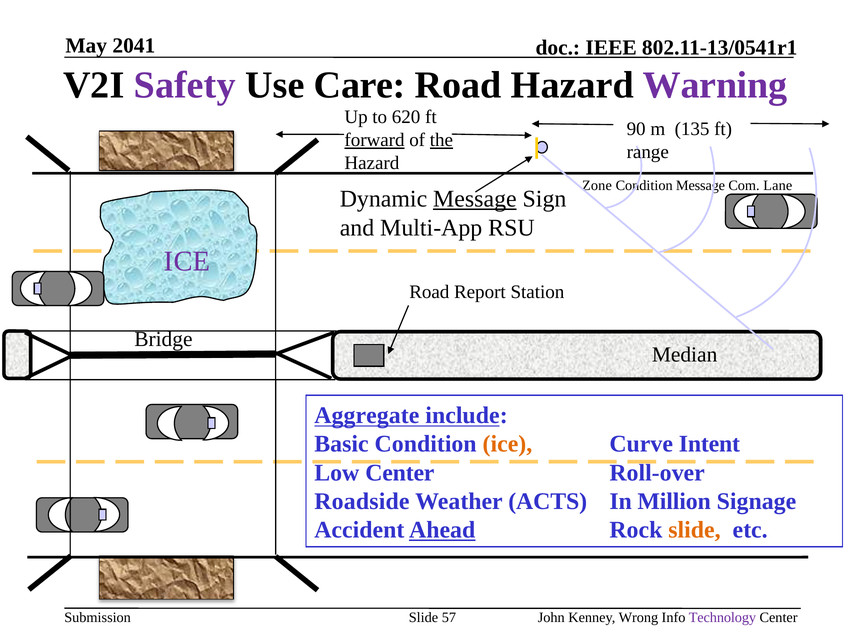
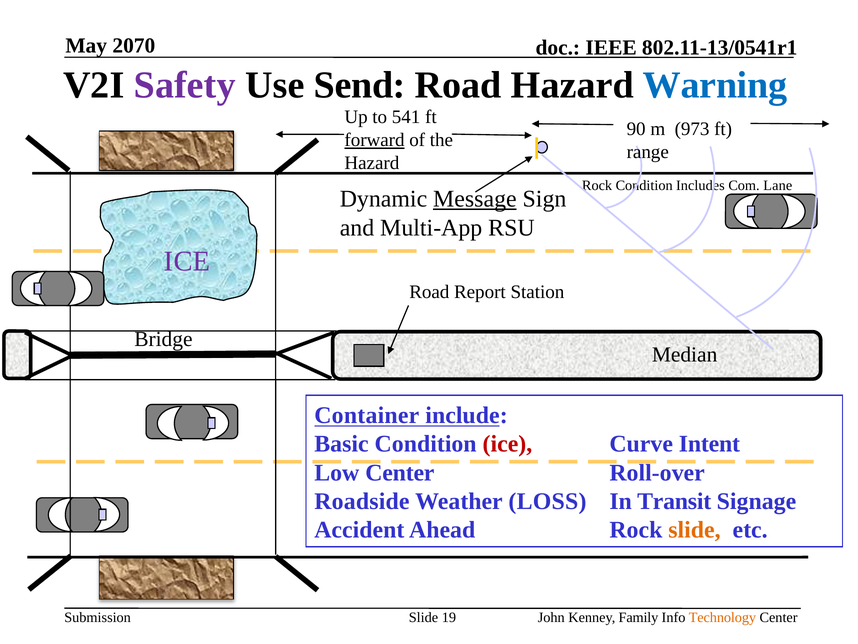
2041: 2041 -> 2070 (134, 45)
Care: Care -> Send (360, 85)
Warning colour: purple -> blue (715, 85)
620: 620 -> 541 (406, 117)
135: 135 -> 973 (692, 129)
the underline: present -> none (441, 140)
Zone: Zone -> Rock (597, 185)
Condition Message: Message -> Includes (700, 185)
Aggregate: Aggregate -> Container (367, 415)
ice colour: orange -> red (507, 444)
ACTS: ACTS -> LOSS (548, 501)
Million: Million -> Transit (674, 501)
Ahead underline: present -> none (442, 530)
57: 57 -> 19 (449, 617)
Wrong: Wrong -> Family (638, 617)
Technology colour: purple -> orange (722, 617)
